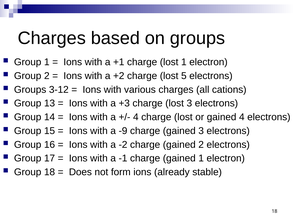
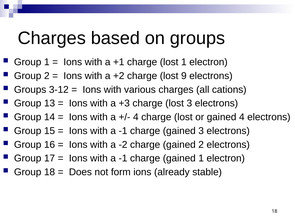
5: 5 -> 9 (184, 76)
-9: -9 -> -1 (123, 131)
